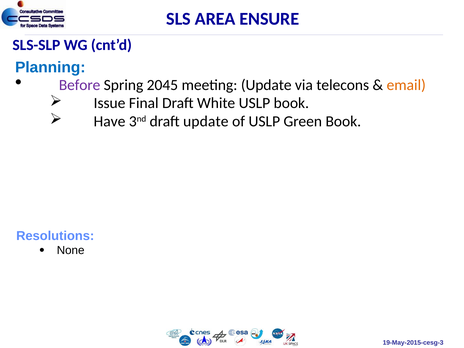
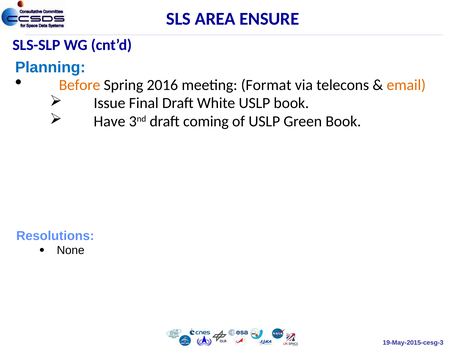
Before colour: purple -> orange (80, 85)
2045: 2045 -> 2016 (162, 85)
meeting Update: Update -> Format (266, 85)
draft update: update -> coming (206, 121)
